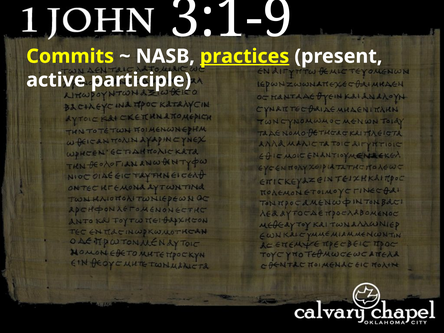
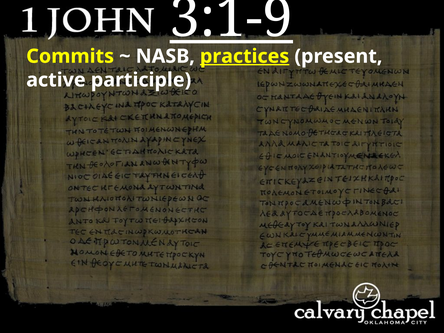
3:1-9 underline: none -> present (231, 18)
